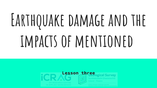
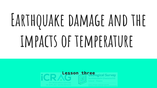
mentioned: mentioned -> temperature (104, 42)
